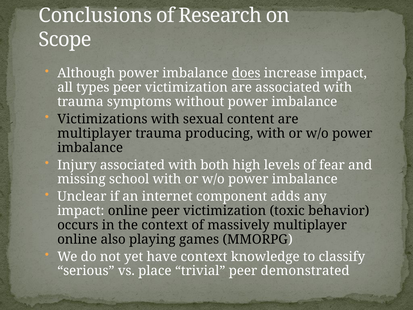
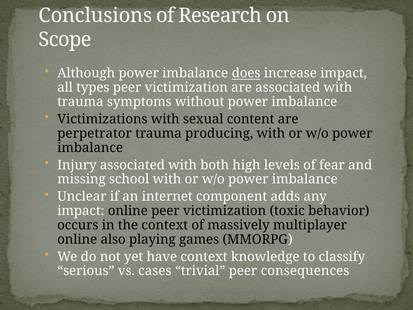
multiplayer: multiplayer -> perpetrator (95, 133)
place: place -> cases (155, 271)
demonstrated: demonstrated -> consequences (305, 271)
